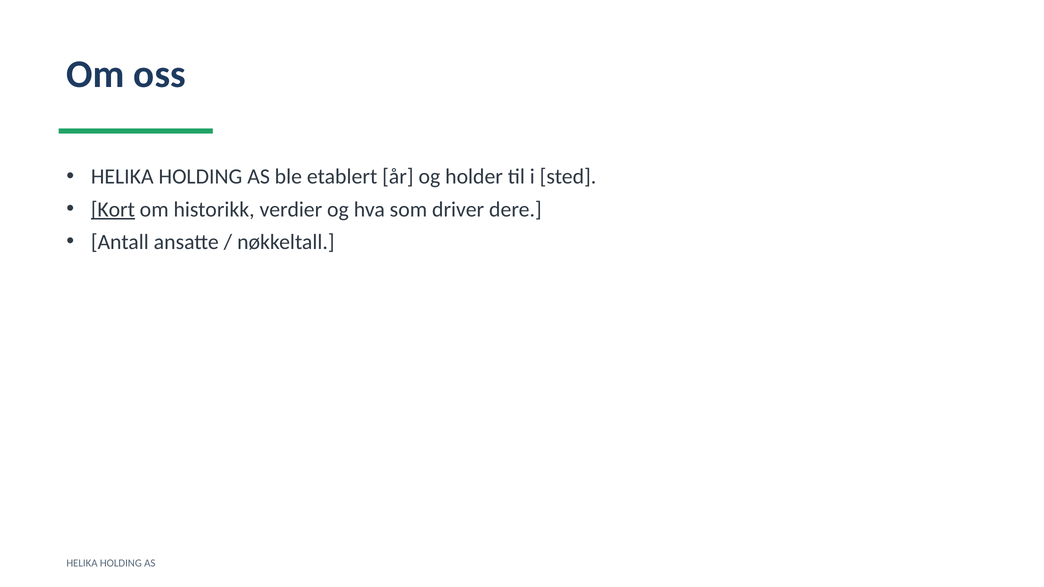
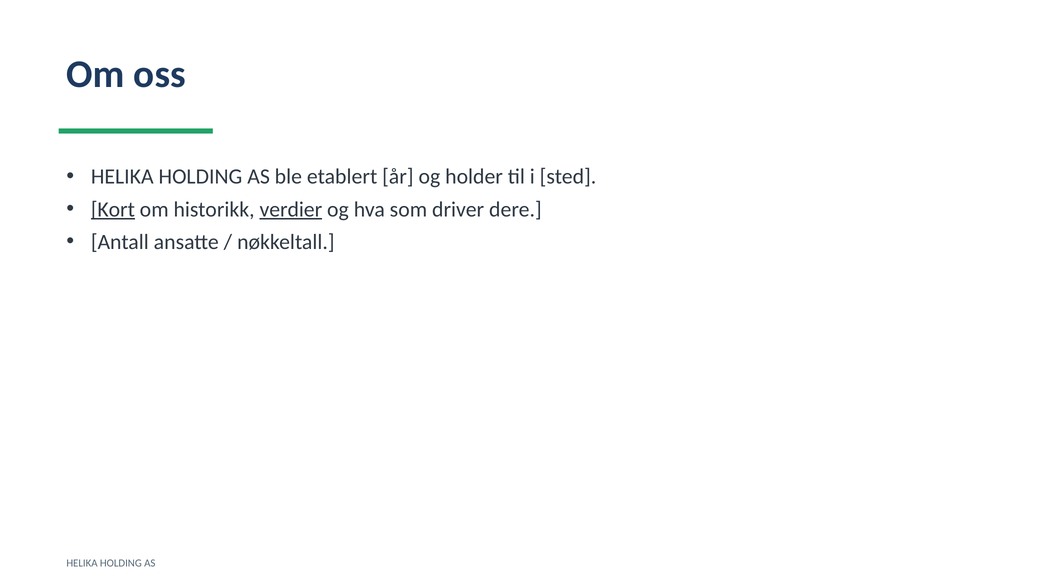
verdier underline: none -> present (291, 209)
